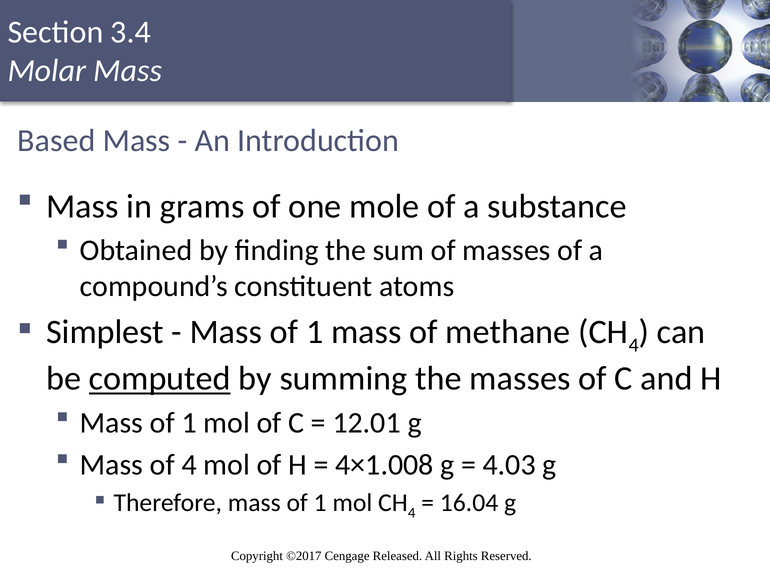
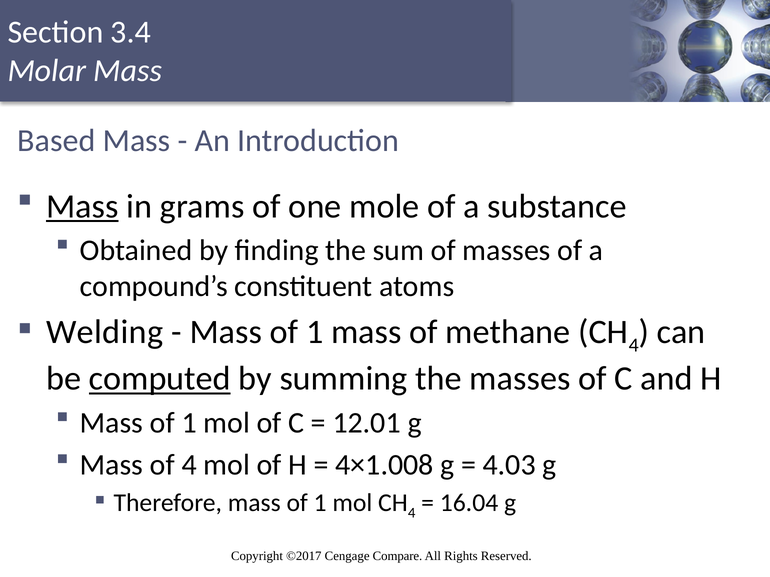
Mass underline: none -> present (82, 206)
Simplest: Simplest -> Welding (105, 332)
Released: Released -> Compare (398, 557)
